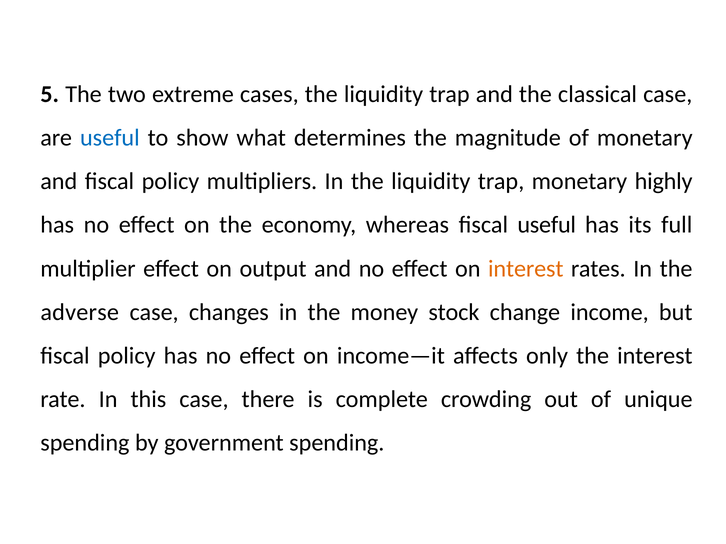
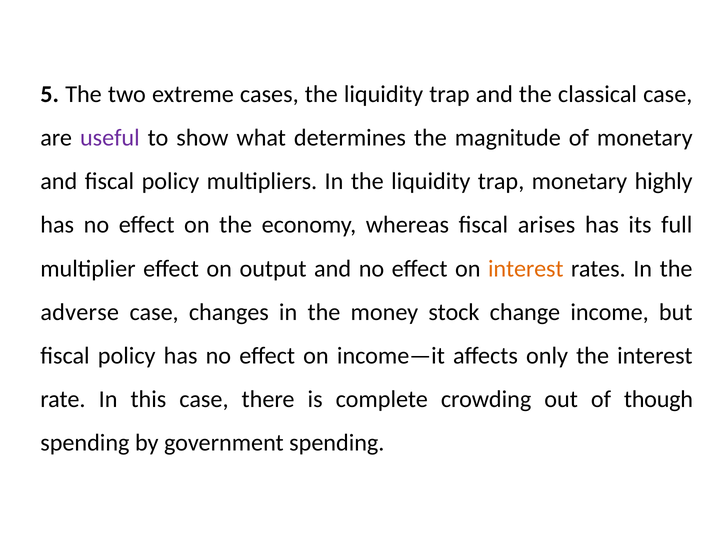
useful colour: blue -> purple (110, 138)
fiscal useful: useful -> arises (546, 225)
unique: unique -> though (658, 399)
